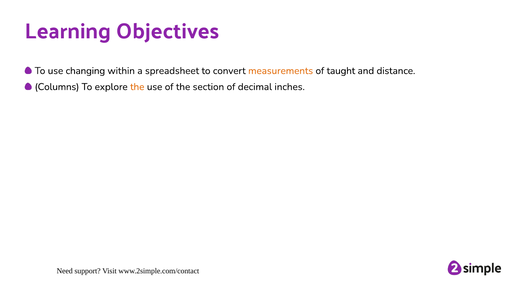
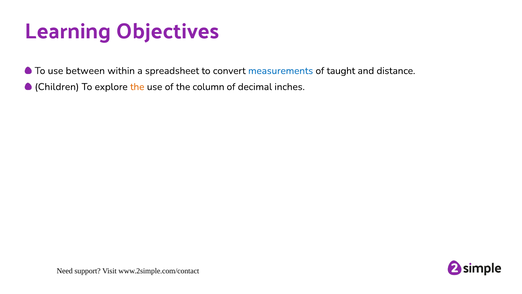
changing: changing -> between (85, 71)
measurements colour: orange -> blue (281, 71)
Columns: Columns -> Children (57, 87)
section: section -> column (208, 87)
